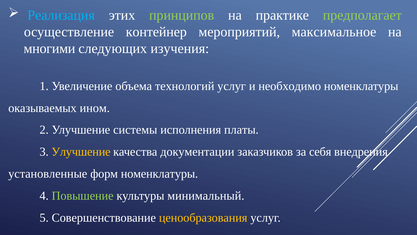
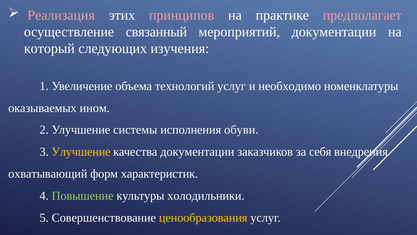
Реализация colour: light blue -> pink (61, 15)
принципов colour: light green -> pink (182, 15)
предполагает colour: light green -> pink (362, 15)
контейнер: контейнер -> связанный (156, 32)
мероприятий максимальное: максимальное -> документации (334, 32)
многими: многими -> который (49, 48)
платы: платы -> обуви (241, 130)
установленные: установленные -> охватывающий (48, 174)
форм номенклатуры: номенклатуры -> характеристик (159, 174)
минимальный: минимальный -> холодильники (206, 195)
